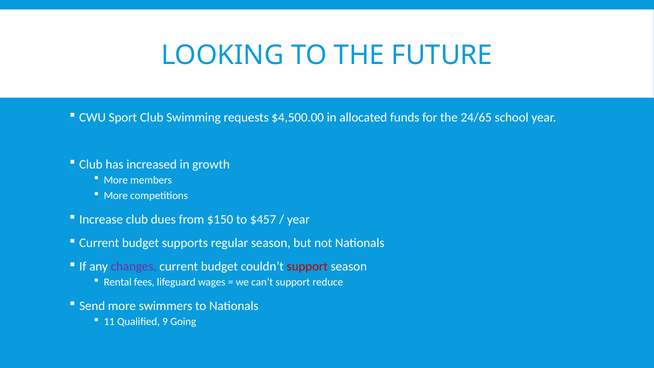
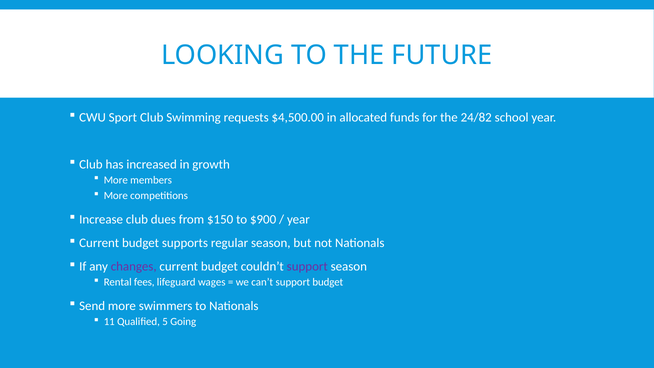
24/65: 24/65 -> 24/82 (476, 117)
$457: $457 -> $900 (263, 220)
support colour: red -> purple (307, 267)
support reduce: reduce -> budget (328, 282)
9: 9 -> 5 (165, 322)
